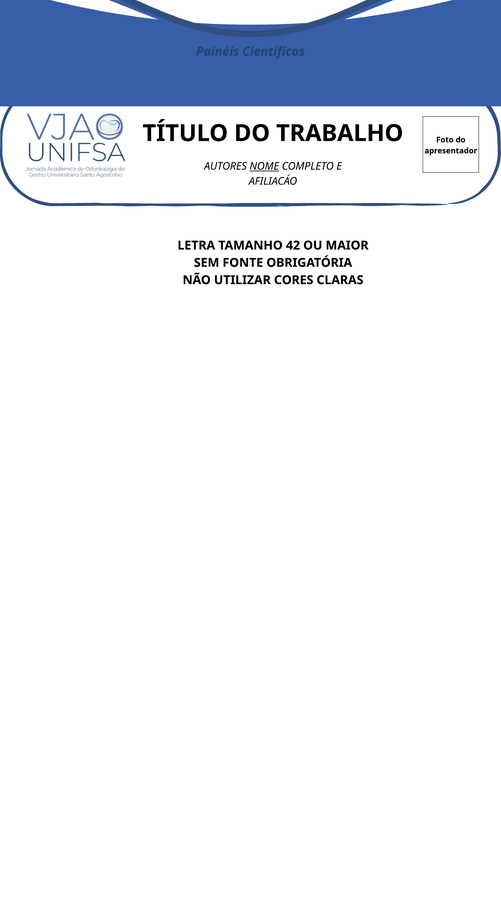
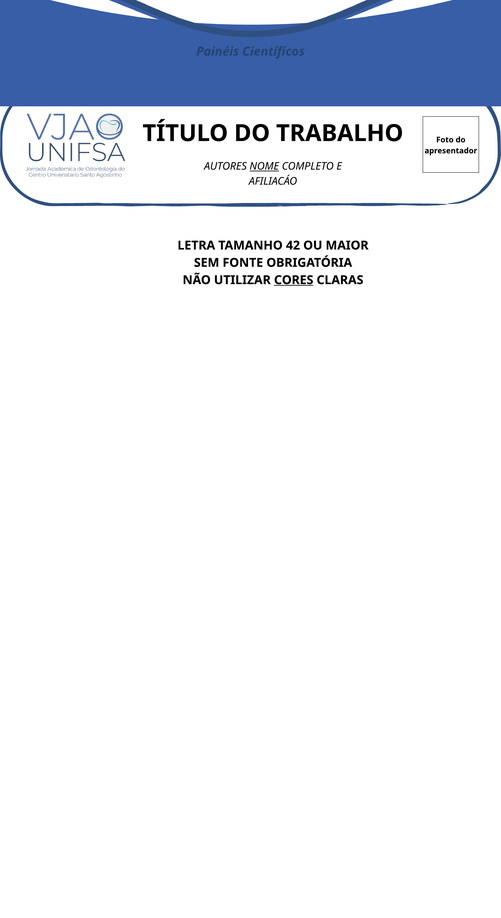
CORES underline: none -> present (294, 280)
